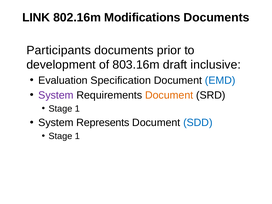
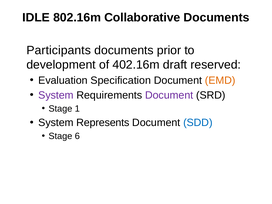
LINK: LINK -> IDLE (36, 18)
Modifications: Modifications -> Collaborative (142, 18)
803.16m: 803.16m -> 402.16m (136, 65)
inclusive: inclusive -> reserved (216, 65)
EMD colour: blue -> orange (220, 80)
Document colour: orange -> purple (169, 95)
1: 1 -> 6 (77, 136)
